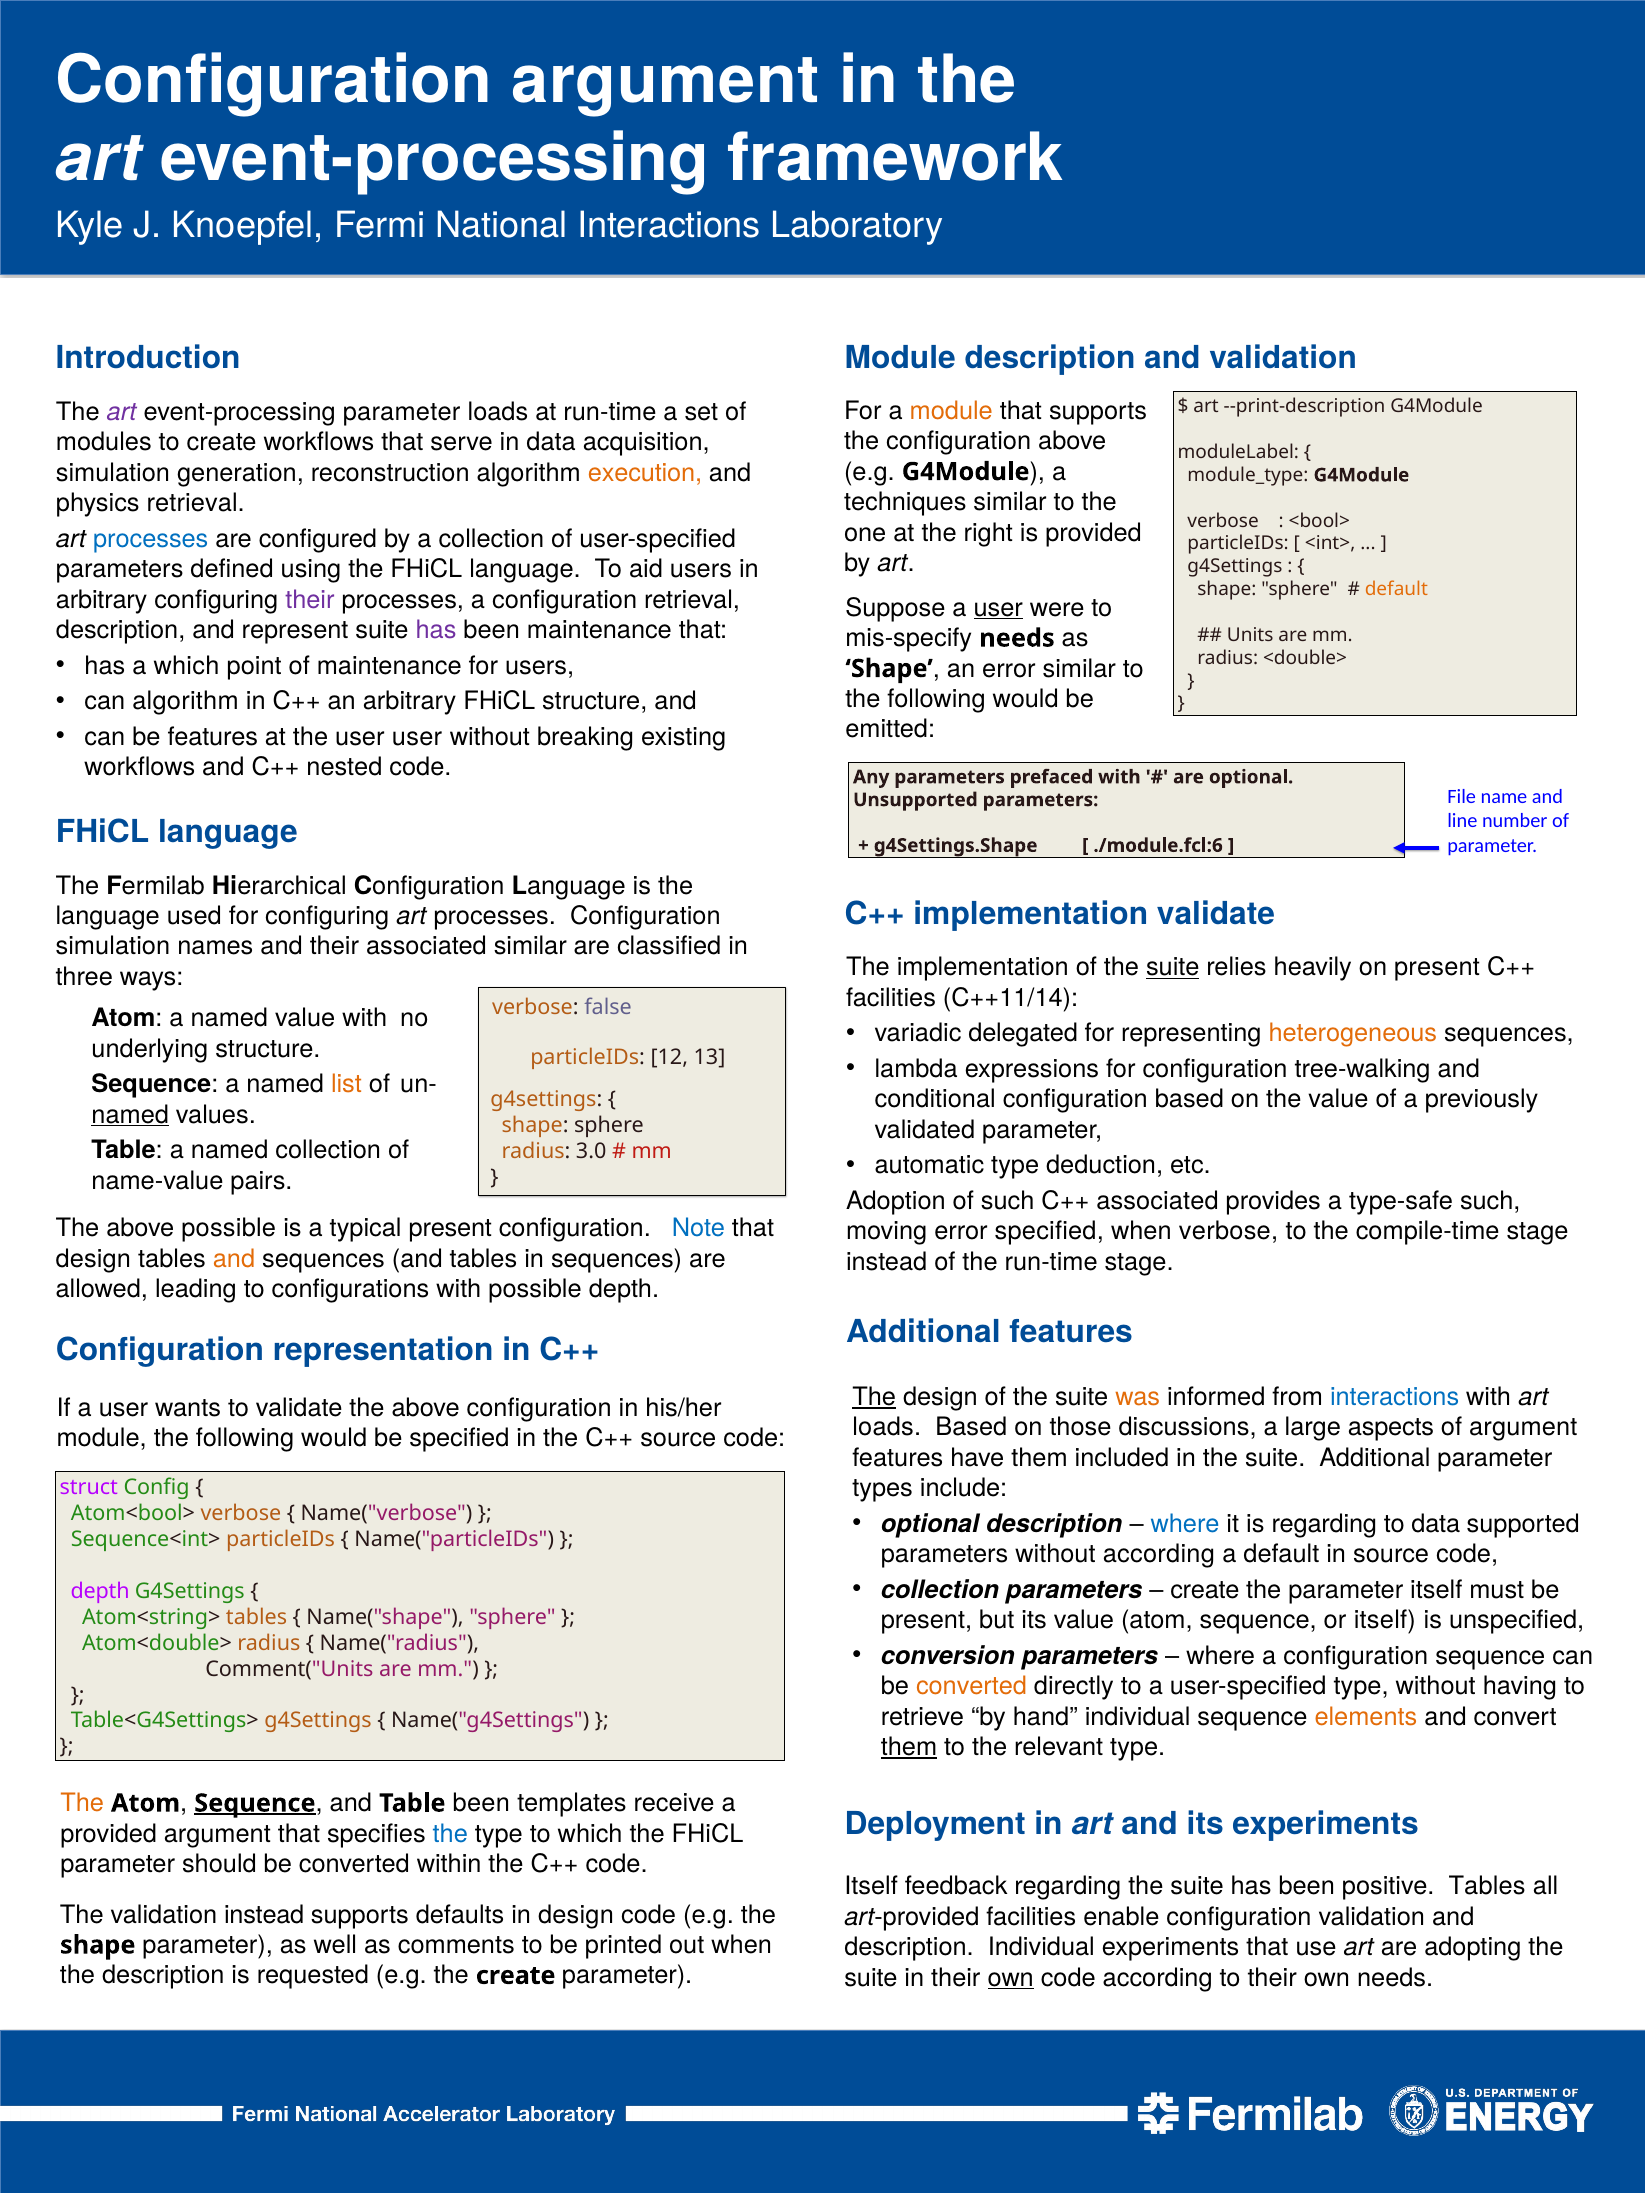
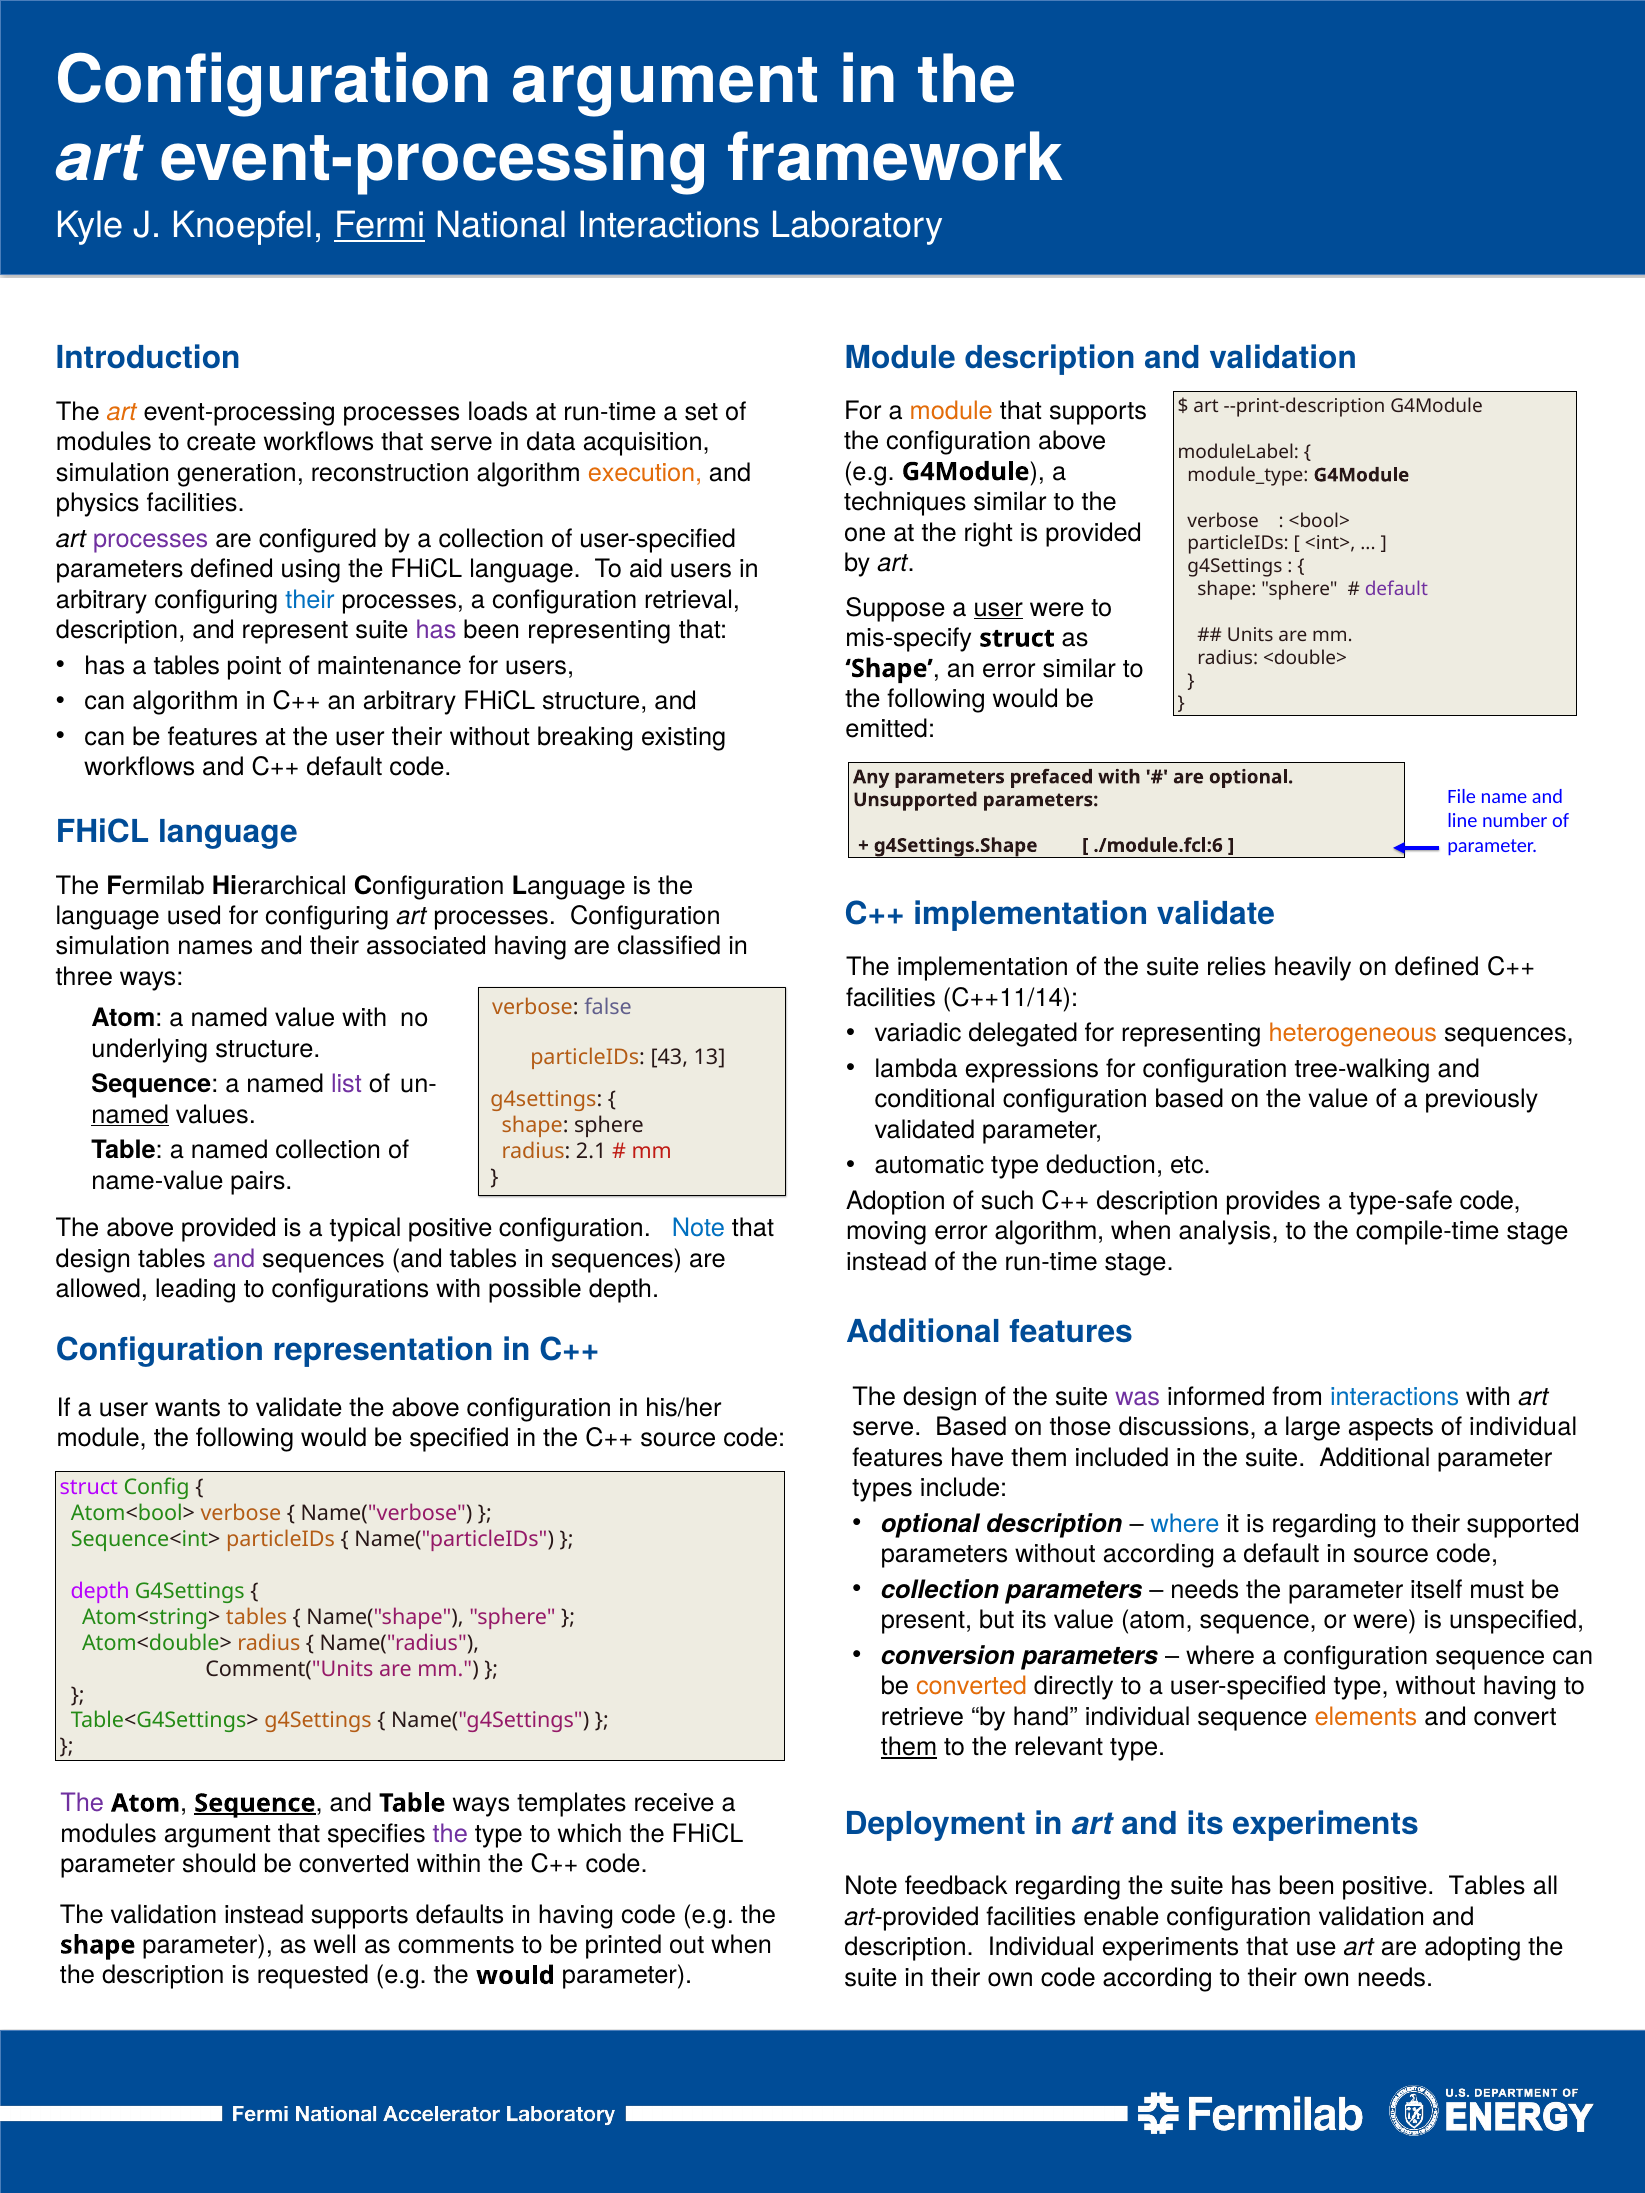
Fermi underline: none -> present (380, 226)
art colour: purple -> orange (122, 412)
event-processing parameter: parameter -> processes (402, 412)
physics retrieval: retrieval -> facilities (196, 504)
processes colour: blue -> purple (151, 539)
default colour: orange -> purple (1396, 589)
their colour: purple -> blue (310, 600)
been maintenance: maintenance -> representing (599, 630)
mis-specify needs: needs -> struct (1017, 638)
a which: which -> tables (187, 666)
user user: user -> their (417, 737)
C++ nested: nested -> default (344, 767)
associated similar: similar -> having (530, 947)
suite underline: present -> none (1173, 968)
on present: present -> defined (1437, 968)
12: 12 -> 43 (669, 1057)
list colour: orange -> purple (347, 1084)
3.0: 3.0 -> 2.1 (591, 1151)
C++ associated: associated -> description (1158, 1201)
type-safe such: such -> code (1490, 1201)
above possible: possible -> provided (229, 1229)
typical present: present -> positive (450, 1229)
error specified: specified -> algorithm (1049, 1231)
when verbose: verbose -> analysis (1229, 1231)
and colour: orange -> purple (234, 1259)
The underline: present -> none (874, 1397)
was colour: orange -> purple (1138, 1397)
loads: loads -> serve (887, 1428)
of argument: argument -> individual (1523, 1428)
data: data -> their (1436, 1524)
create: create -> needs (1205, 1590)
or itself: itself -> were (1385, 1621)
The colour: orange -> purple (82, 1803)
Table been: been -> ways (481, 1803)
provided: provided -> modules (109, 1834)
the colour: blue -> purple (450, 1834)
Itself: Itself -> Note (871, 1887)
in design: design -> having (576, 1915)
the create: create -> would (515, 1976)
own underline: present -> none (1011, 1978)
